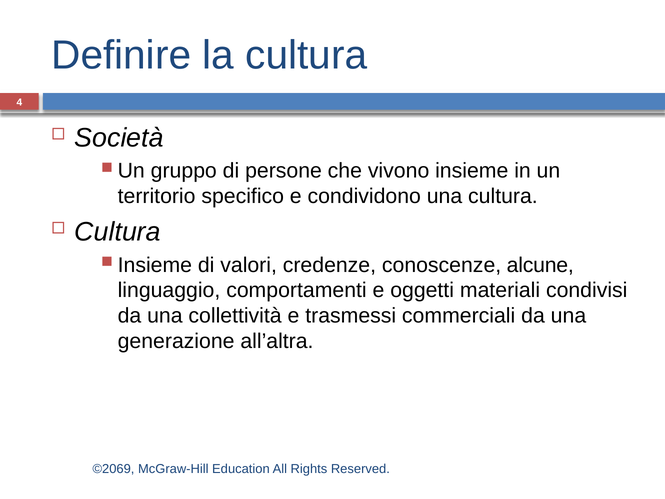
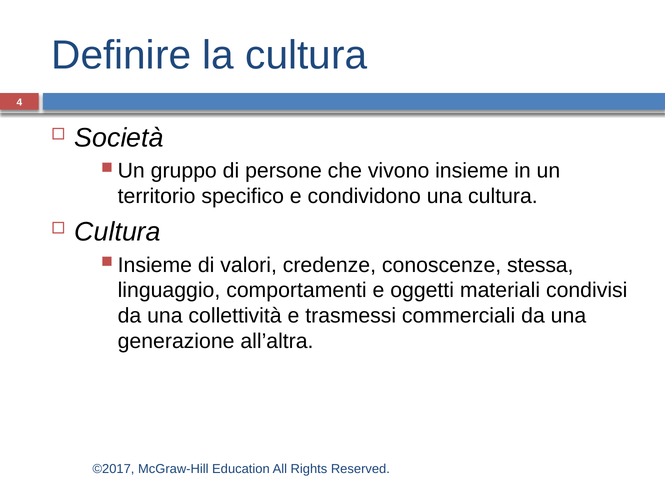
alcune: alcune -> stessa (540, 265)
©2069: ©2069 -> ©2017 (113, 469)
